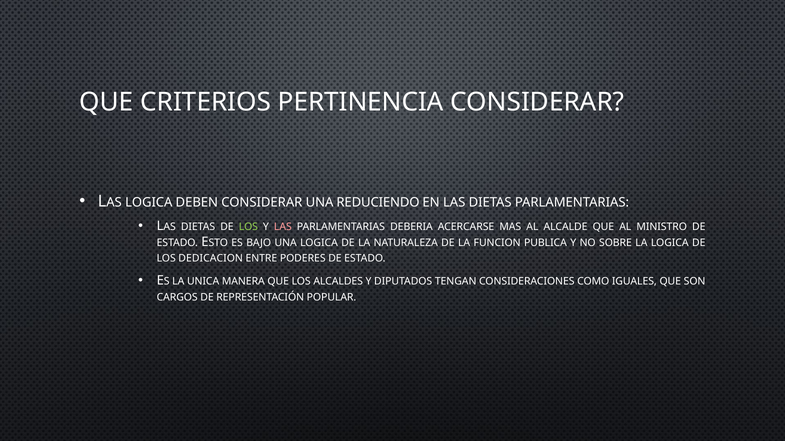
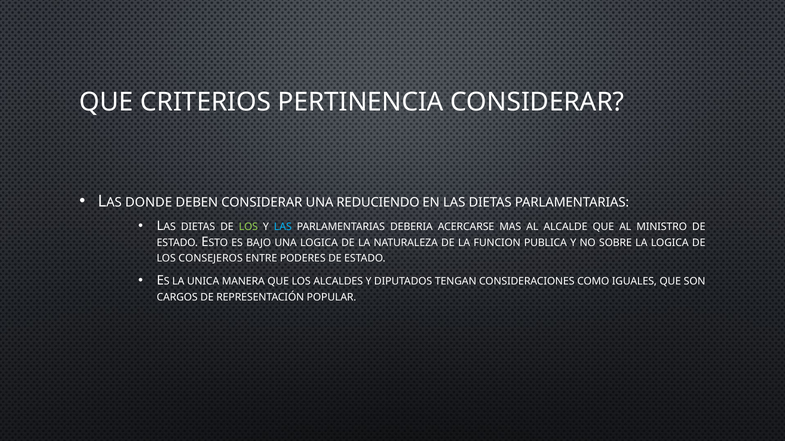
LOGICA: LOGICA -> DONDE (149, 203)
LAS colour: pink -> light blue (283, 227)
DEDICACION: DEDICACION -> CONSEJEROS (211, 259)
